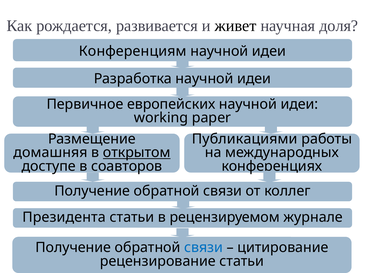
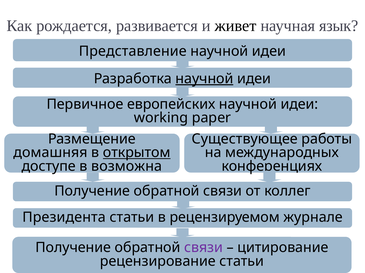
доля: доля -> язык (339, 26)
Конференциям: Конференциям -> Представление (133, 51)
научной underline: none -> present (204, 79)
Публикациями: Публикациями -> Существующее (245, 139)
соавторов: соавторов -> возможна (127, 167)
связи colour: blue -> purple (204, 248)
